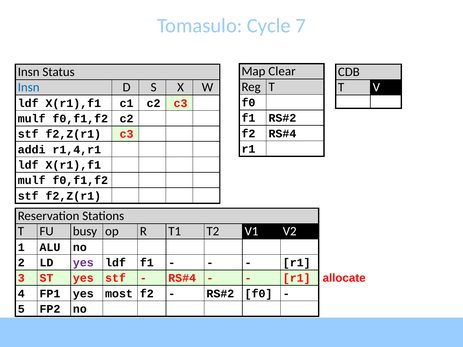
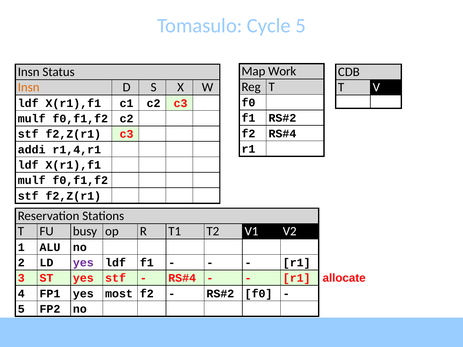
Cycle 7: 7 -> 5 (301, 26)
Clear: Clear -> Work (282, 71)
Insn colour: blue -> orange (29, 87)
